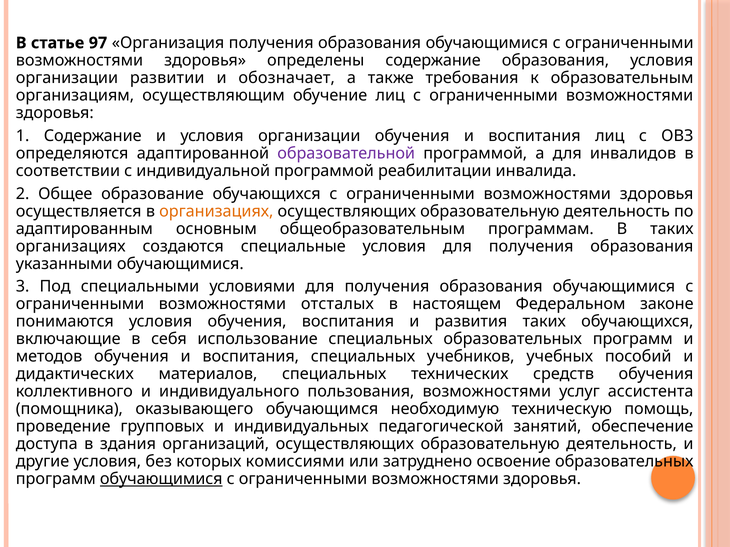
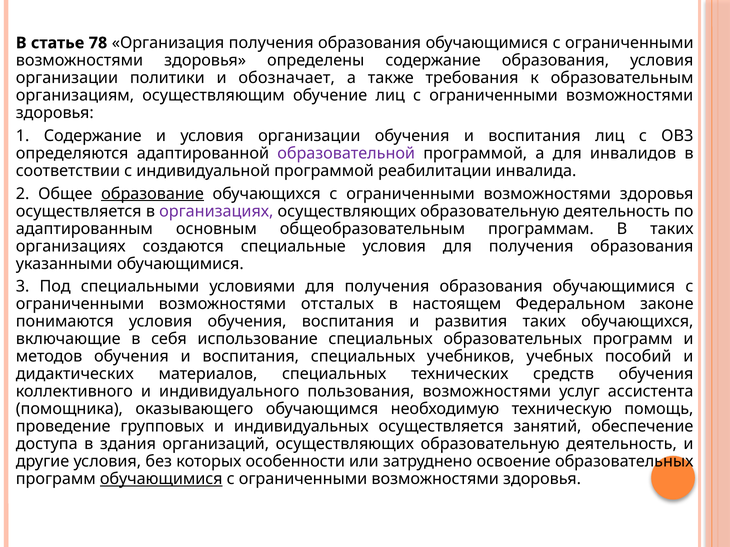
97: 97 -> 78 (98, 43)
развитии: развитии -> политики (167, 78)
образование underline: none -> present (153, 194)
организациях colour: orange -> purple (216, 211)
индивидуальных педагогической: педагогической -> осуществляется (441, 427)
комиссиями: комиссиями -> особенности (295, 462)
